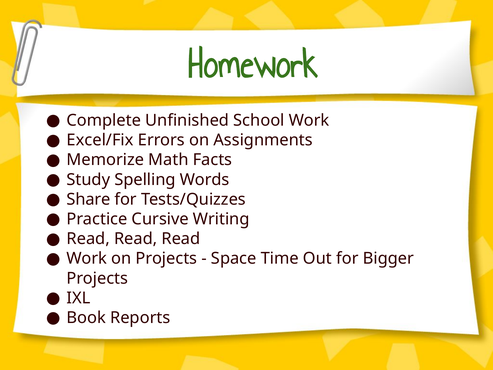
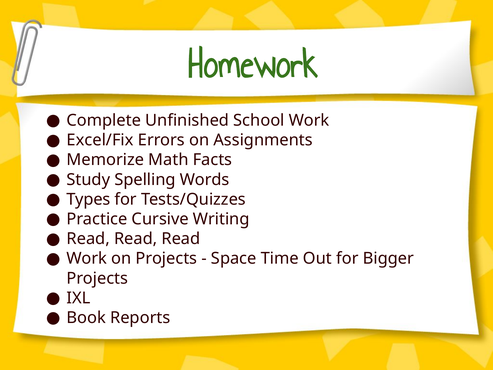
Share: Share -> Types (88, 199)
